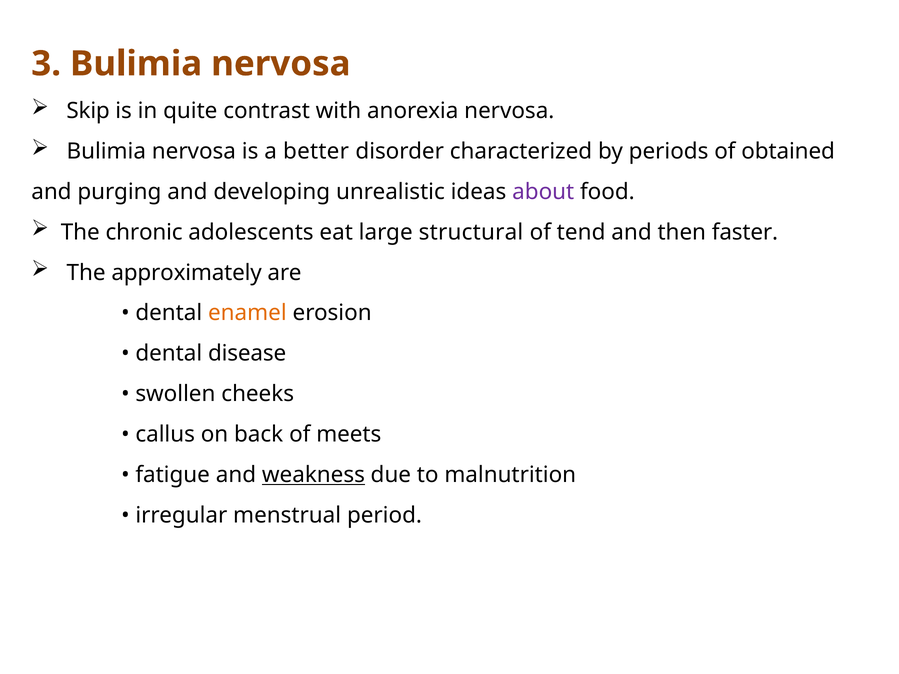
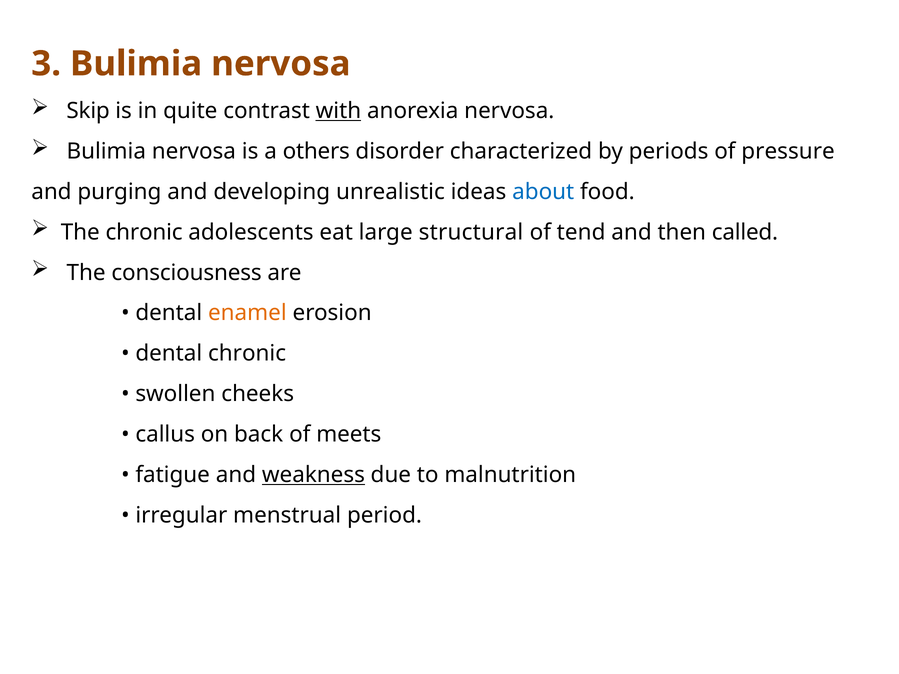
with underline: none -> present (338, 111)
better: better -> others (316, 151)
obtained: obtained -> pressure (788, 151)
about colour: purple -> blue (543, 192)
faster: faster -> called (745, 232)
approximately: approximately -> consciousness (187, 273)
dental disease: disease -> chronic (247, 354)
